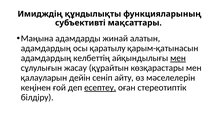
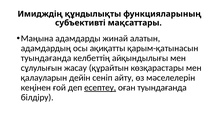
қаратылу: қаратылу -> ақиқатты (108, 48)
адамдардың: адамдардың -> туындағанда (46, 58)
мен underline: present -> none (178, 58)
оған стереотиптік: стереотиптік -> туындағанда (162, 88)
